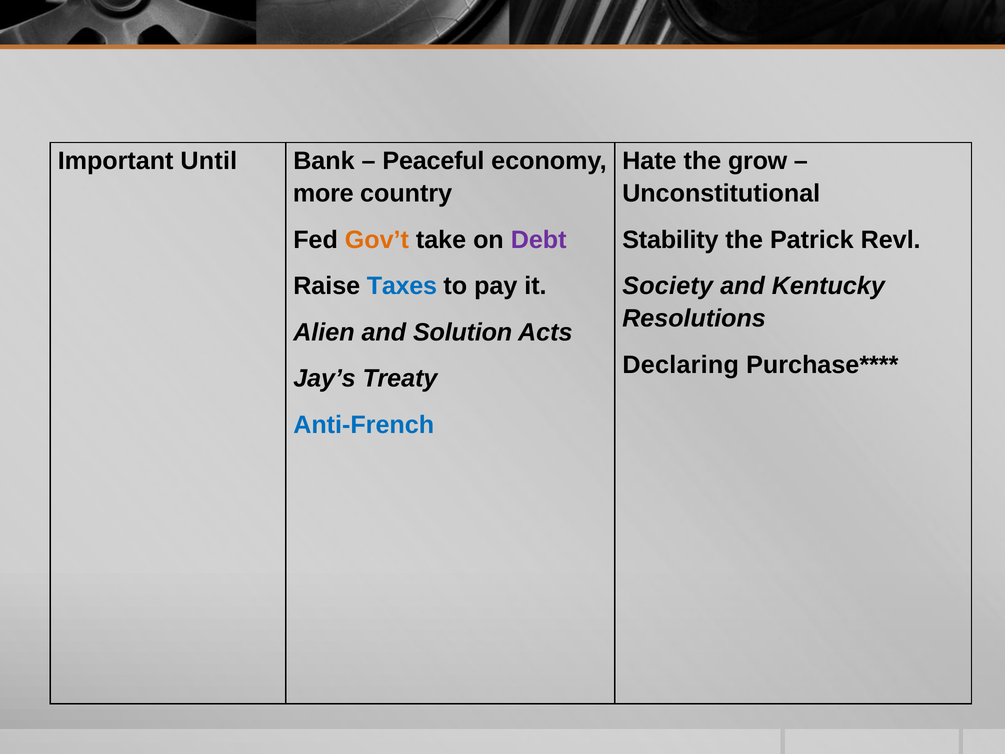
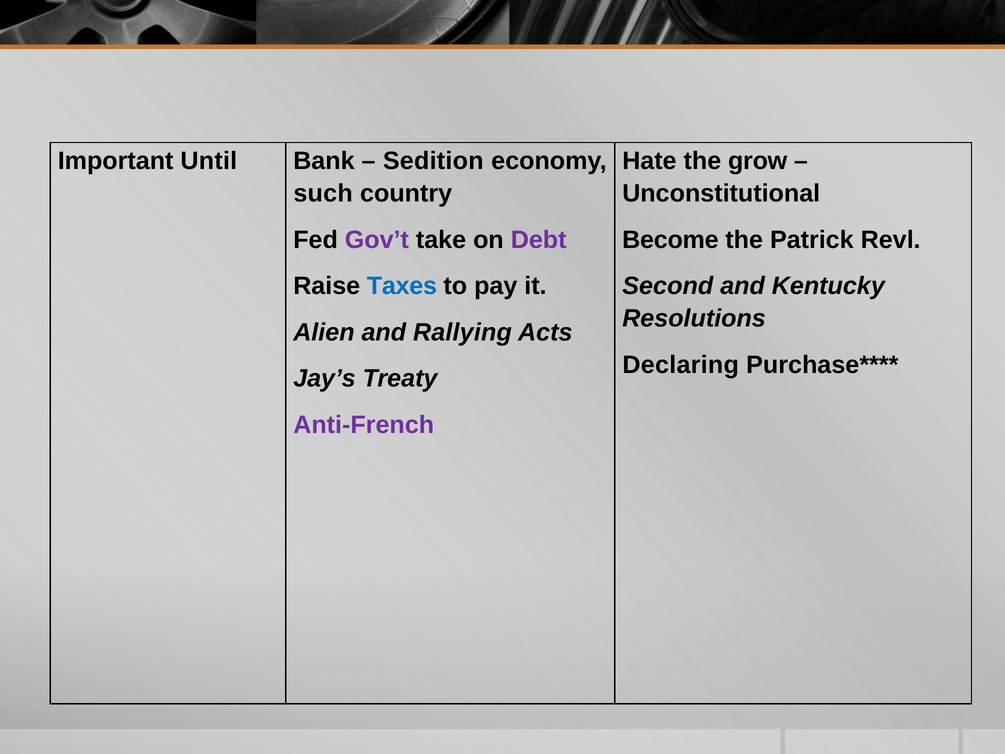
Peaceful: Peaceful -> Sedition (433, 161)
more: more -> such (323, 193)
Gov’t colour: orange -> purple (377, 240)
Stability: Stability -> Become (670, 240)
Society: Society -> Second (668, 286)
Solution: Solution -> Rallying (462, 332)
Anti-French colour: blue -> purple (364, 425)
